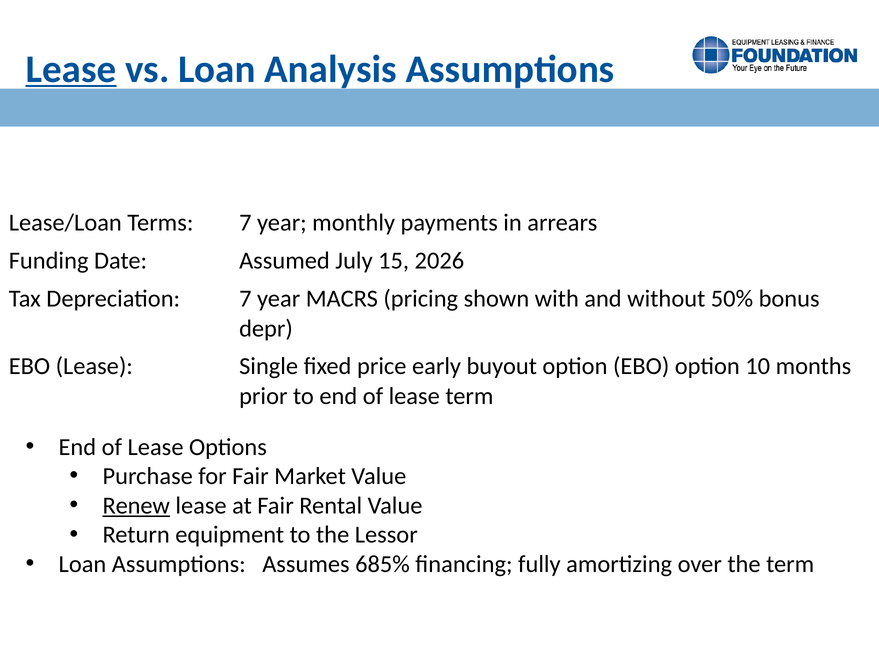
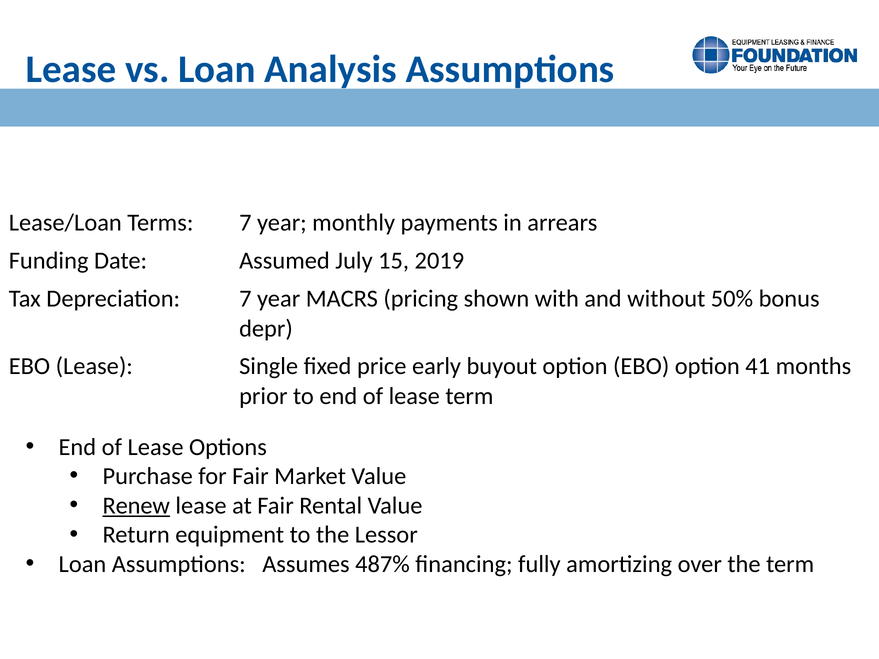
Lease underline: present -> none (71, 69)
2026: 2026 -> 2019 (439, 261)
10: 10 -> 41 (758, 366)
685%: 685% -> 487% (382, 564)
